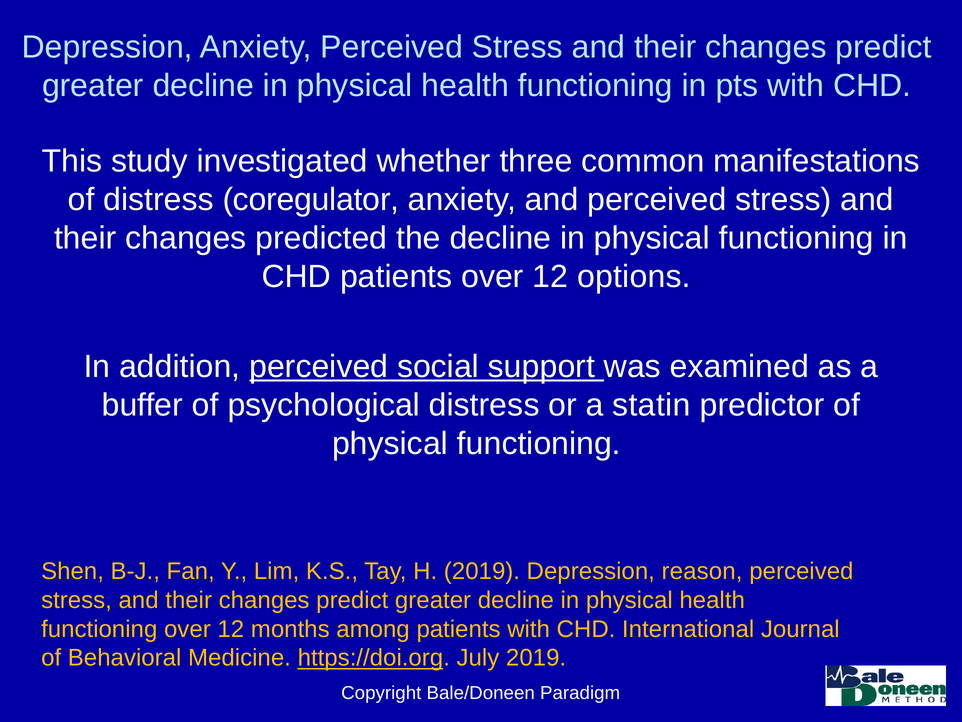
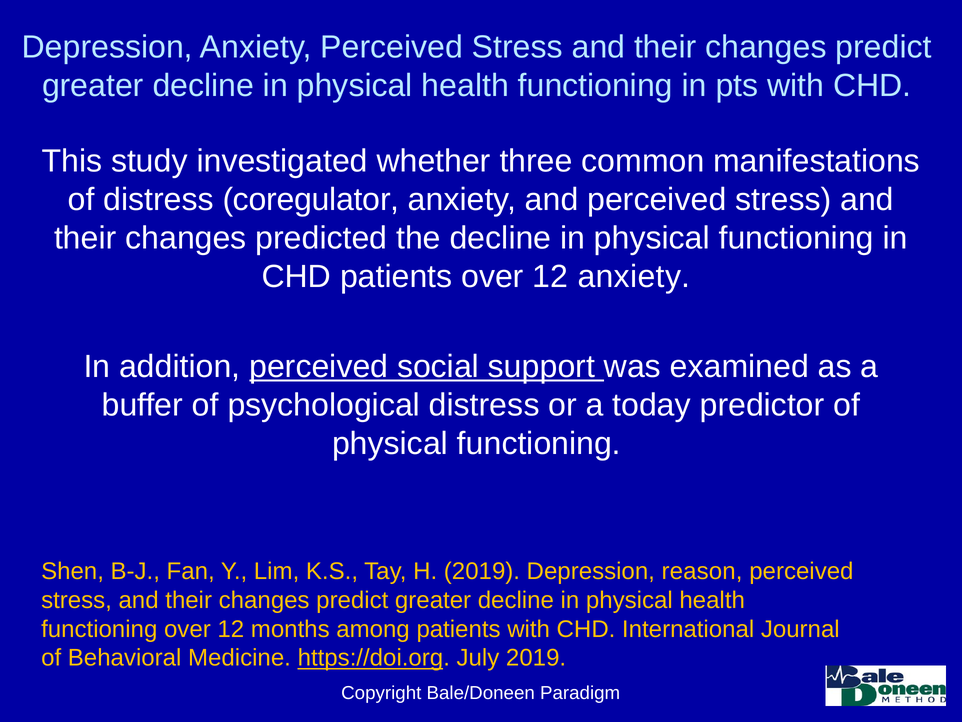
12 options: options -> anxiety (634, 276)
statin: statin -> today (652, 405)
